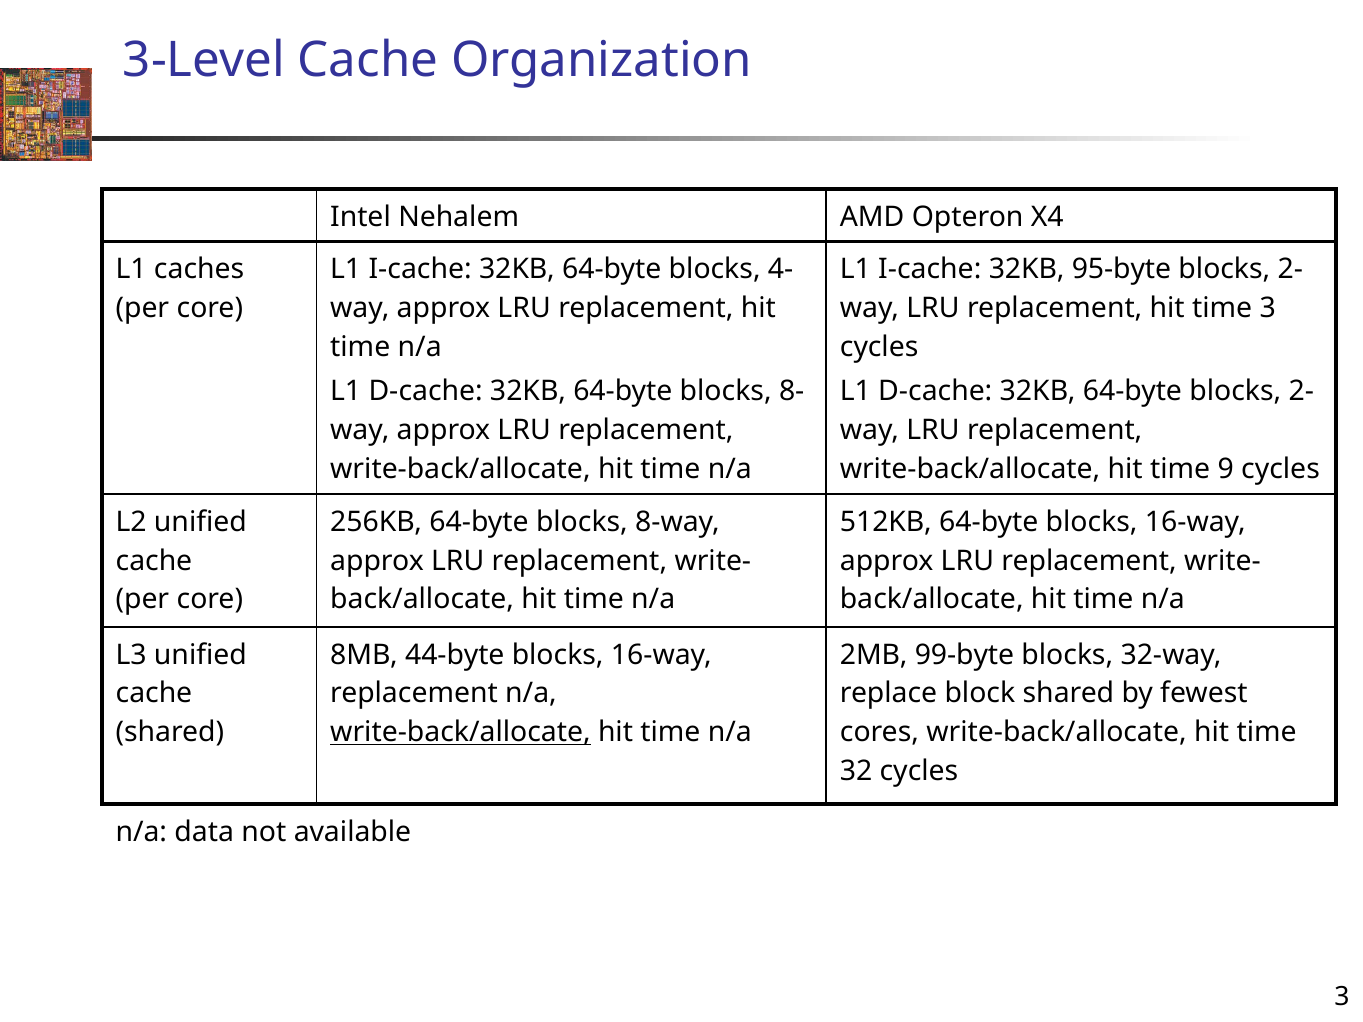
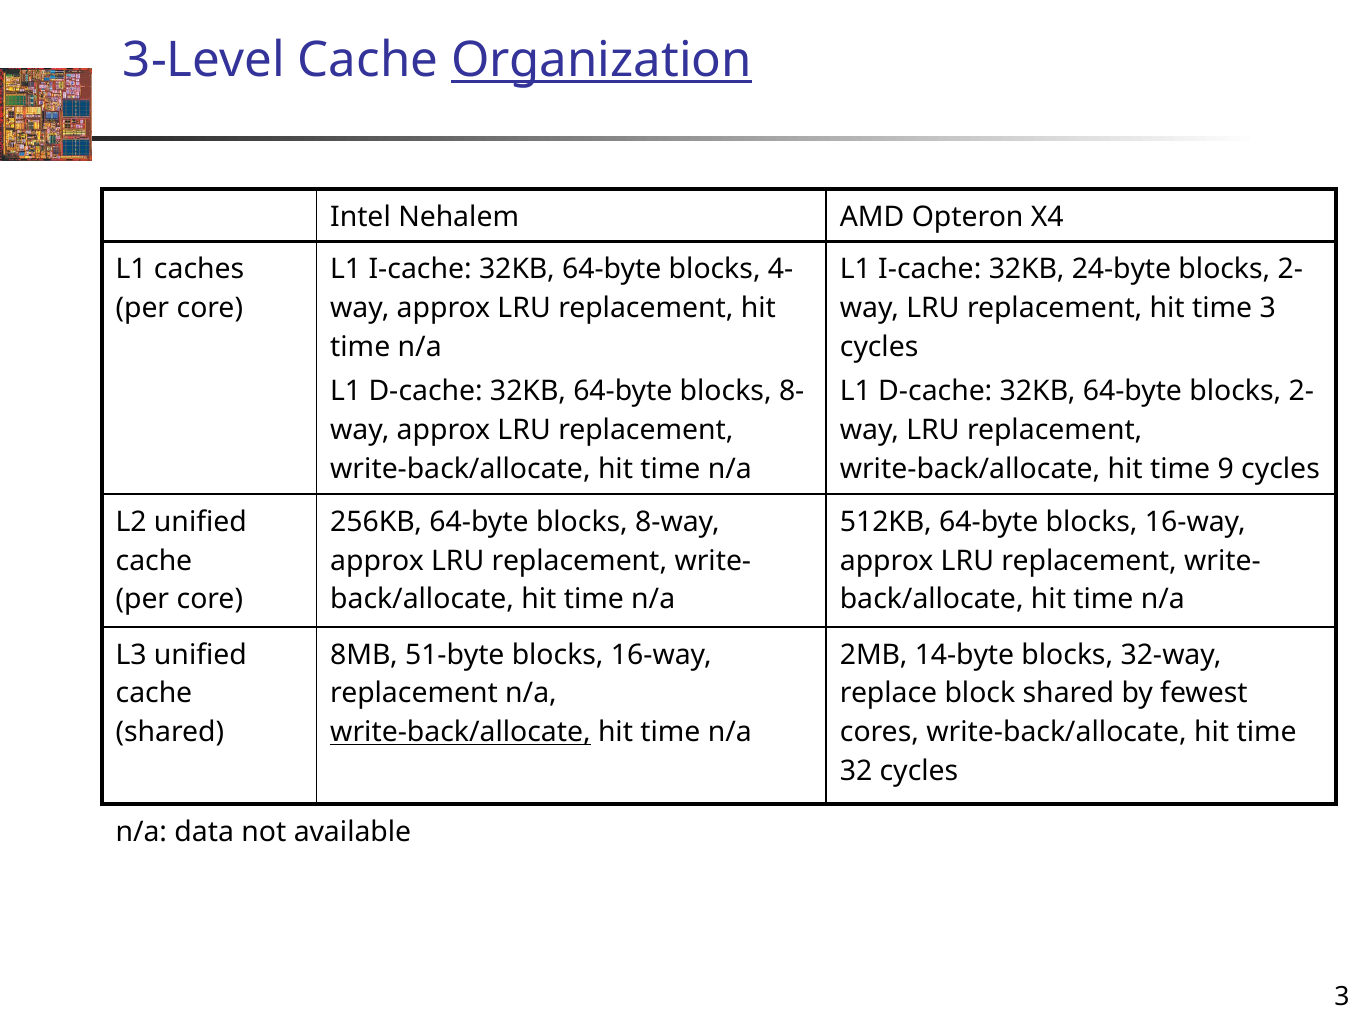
Organization underline: none -> present (601, 60)
95-byte: 95-byte -> 24-byte (1121, 269)
44-byte: 44-byte -> 51-byte (455, 655)
99-byte: 99-byte -> 14-byte (964, 655)
